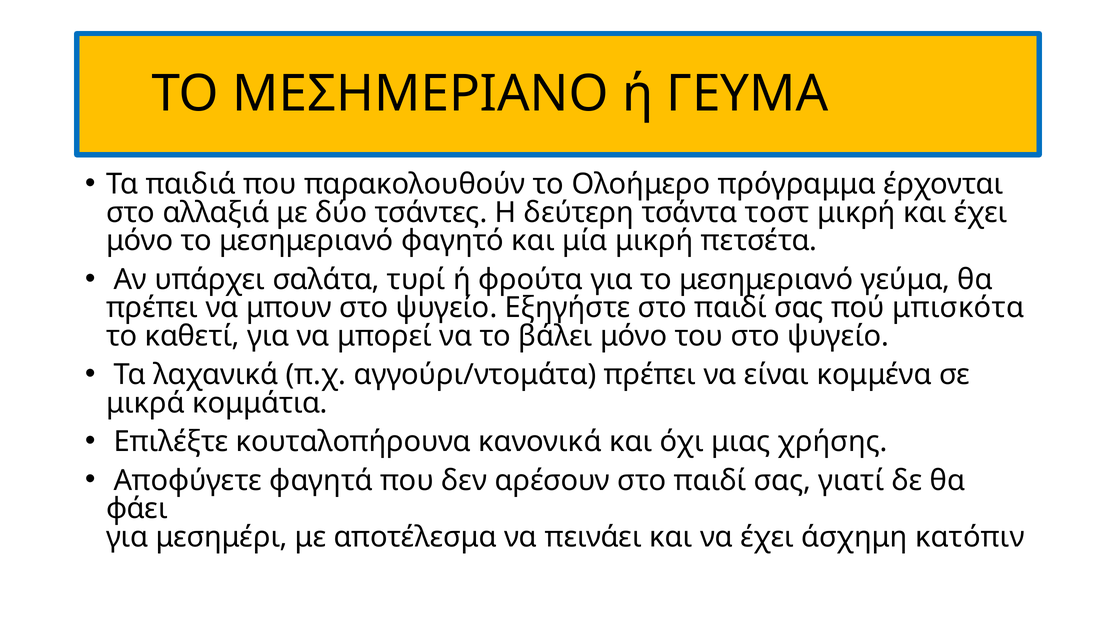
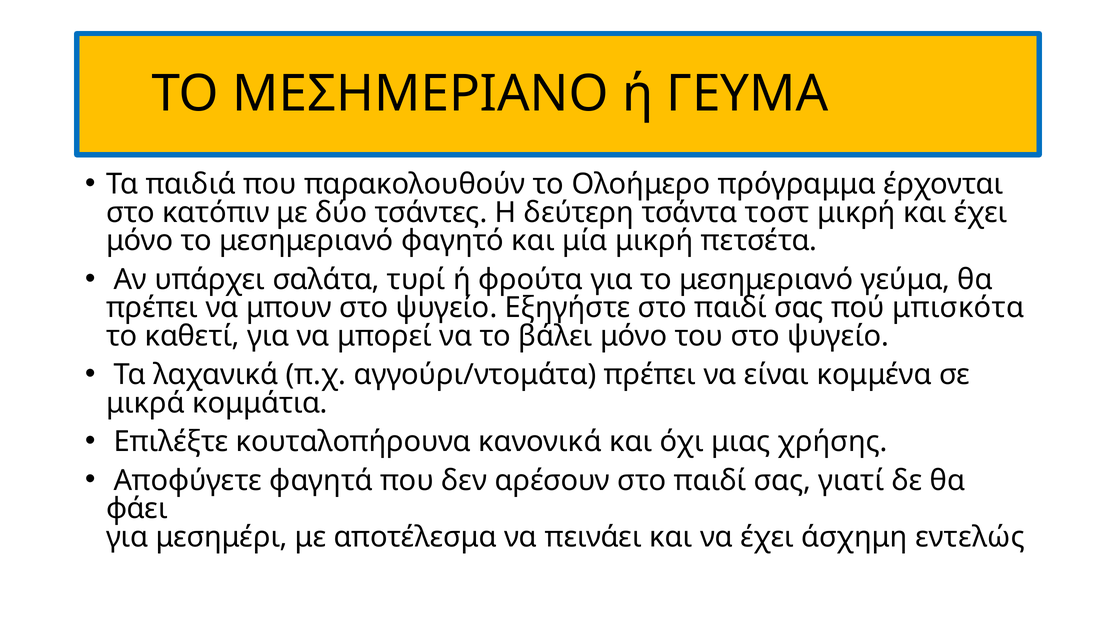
αλλαξιά: αλλαξιά -> κατόπιν (216, 213)
κατόπιν: κατόπιν -> εντελώς (970, 537)
